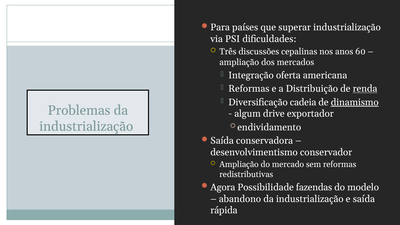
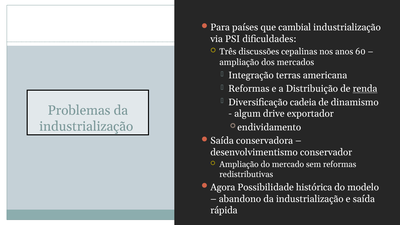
superar: superar -> cambial (295, 27)
oferta: oferta -> terras (288, 75)
dinamismo underline: present -> none (355, 102)
fazendas: fazendas -> histórica (314, 187)
